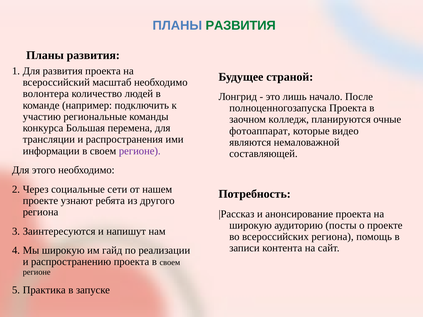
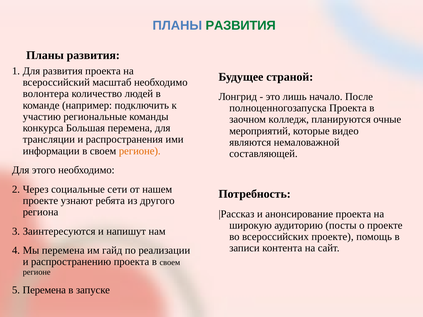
фотоаппарат: фотоаппарат -> мероприятий (260, 131)
регионе colour: purple -> orange (140, 151)
всероссийских региона: региона -> проекте (333, 237)
Мы широкую: широкую -> перемена (63, 251)
Практика: Практика -> Перемена (44, 290)
